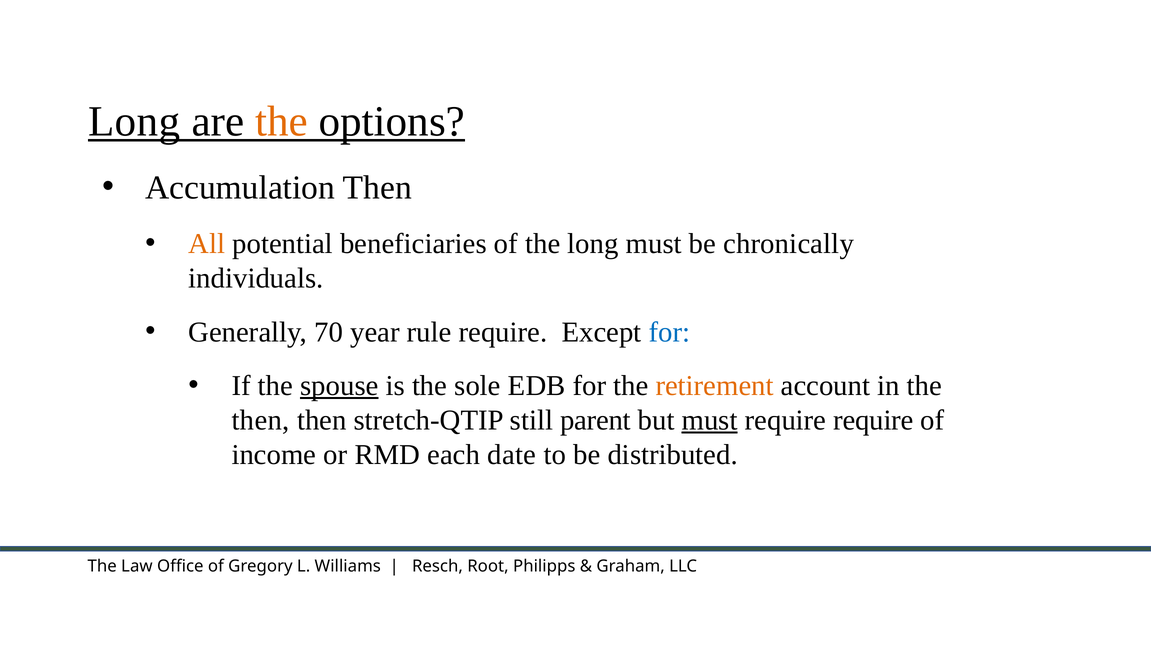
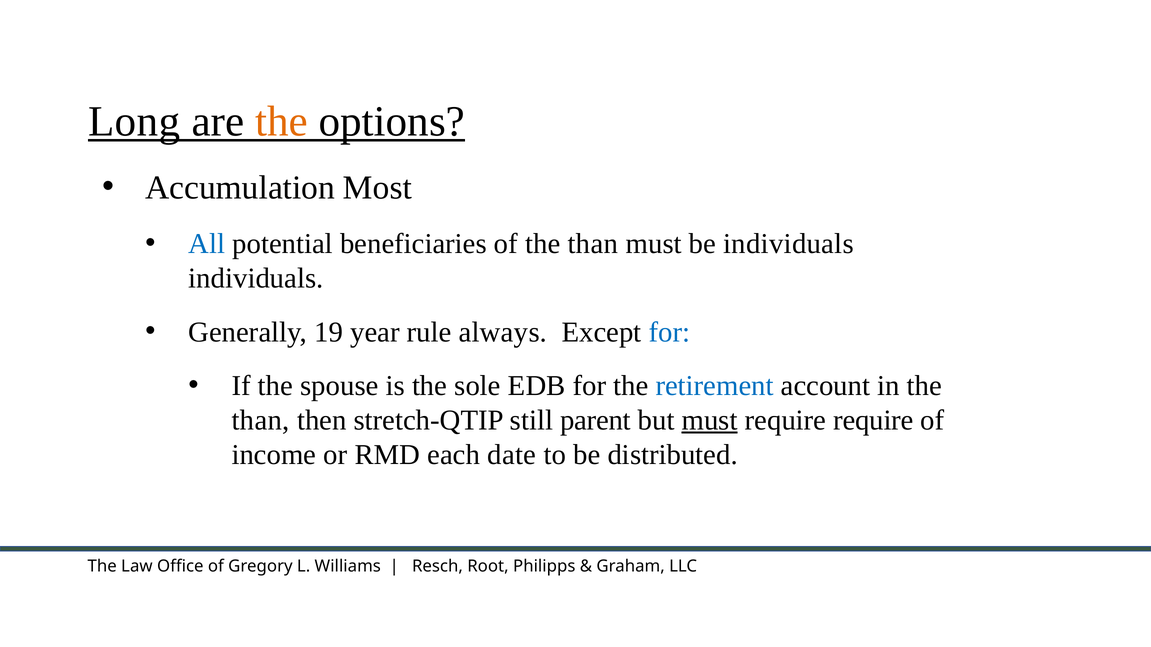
Accumulation Then: Then -> Most (377, 188)
All colour: orange -> blue (207, 244)
of the long: long -> than (593, 244)
be chronically: chronically -> individuals (789, 244)
70: 70 -> 19 (329, 332)
rule require: require -> always (503, 332)
spouse underline: present -> none (339, 386)
retirement colour: orange -> blue (715, 386)
then: then -> than (261, 420)
